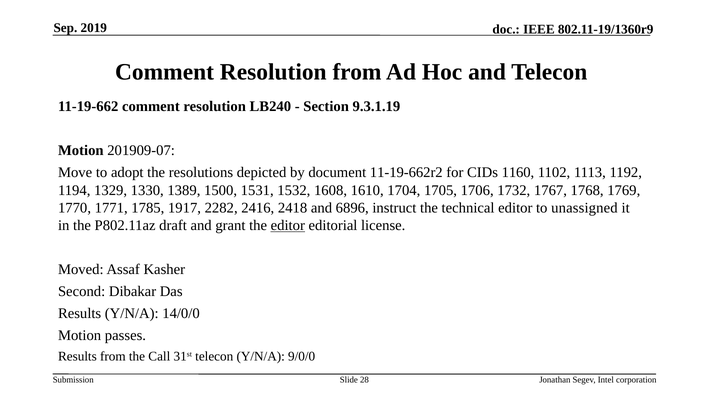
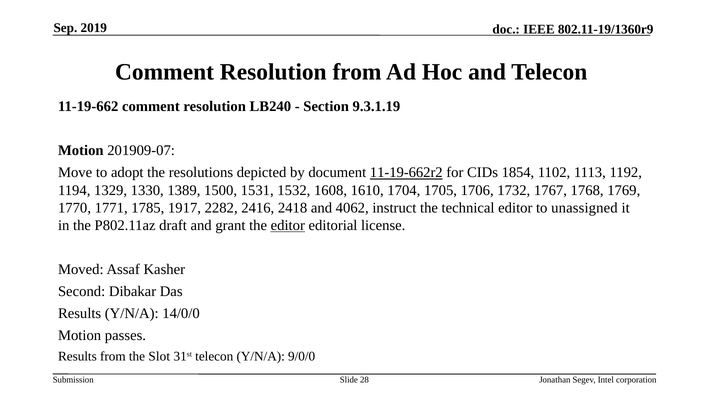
11-19-662r2 underline: none -> present (406, 172)
1160: 1160 -> 1854 (518, 172)
6896: 6896 -> 4062 (352, 207)
Call: Call -> Slot (159, 356)
